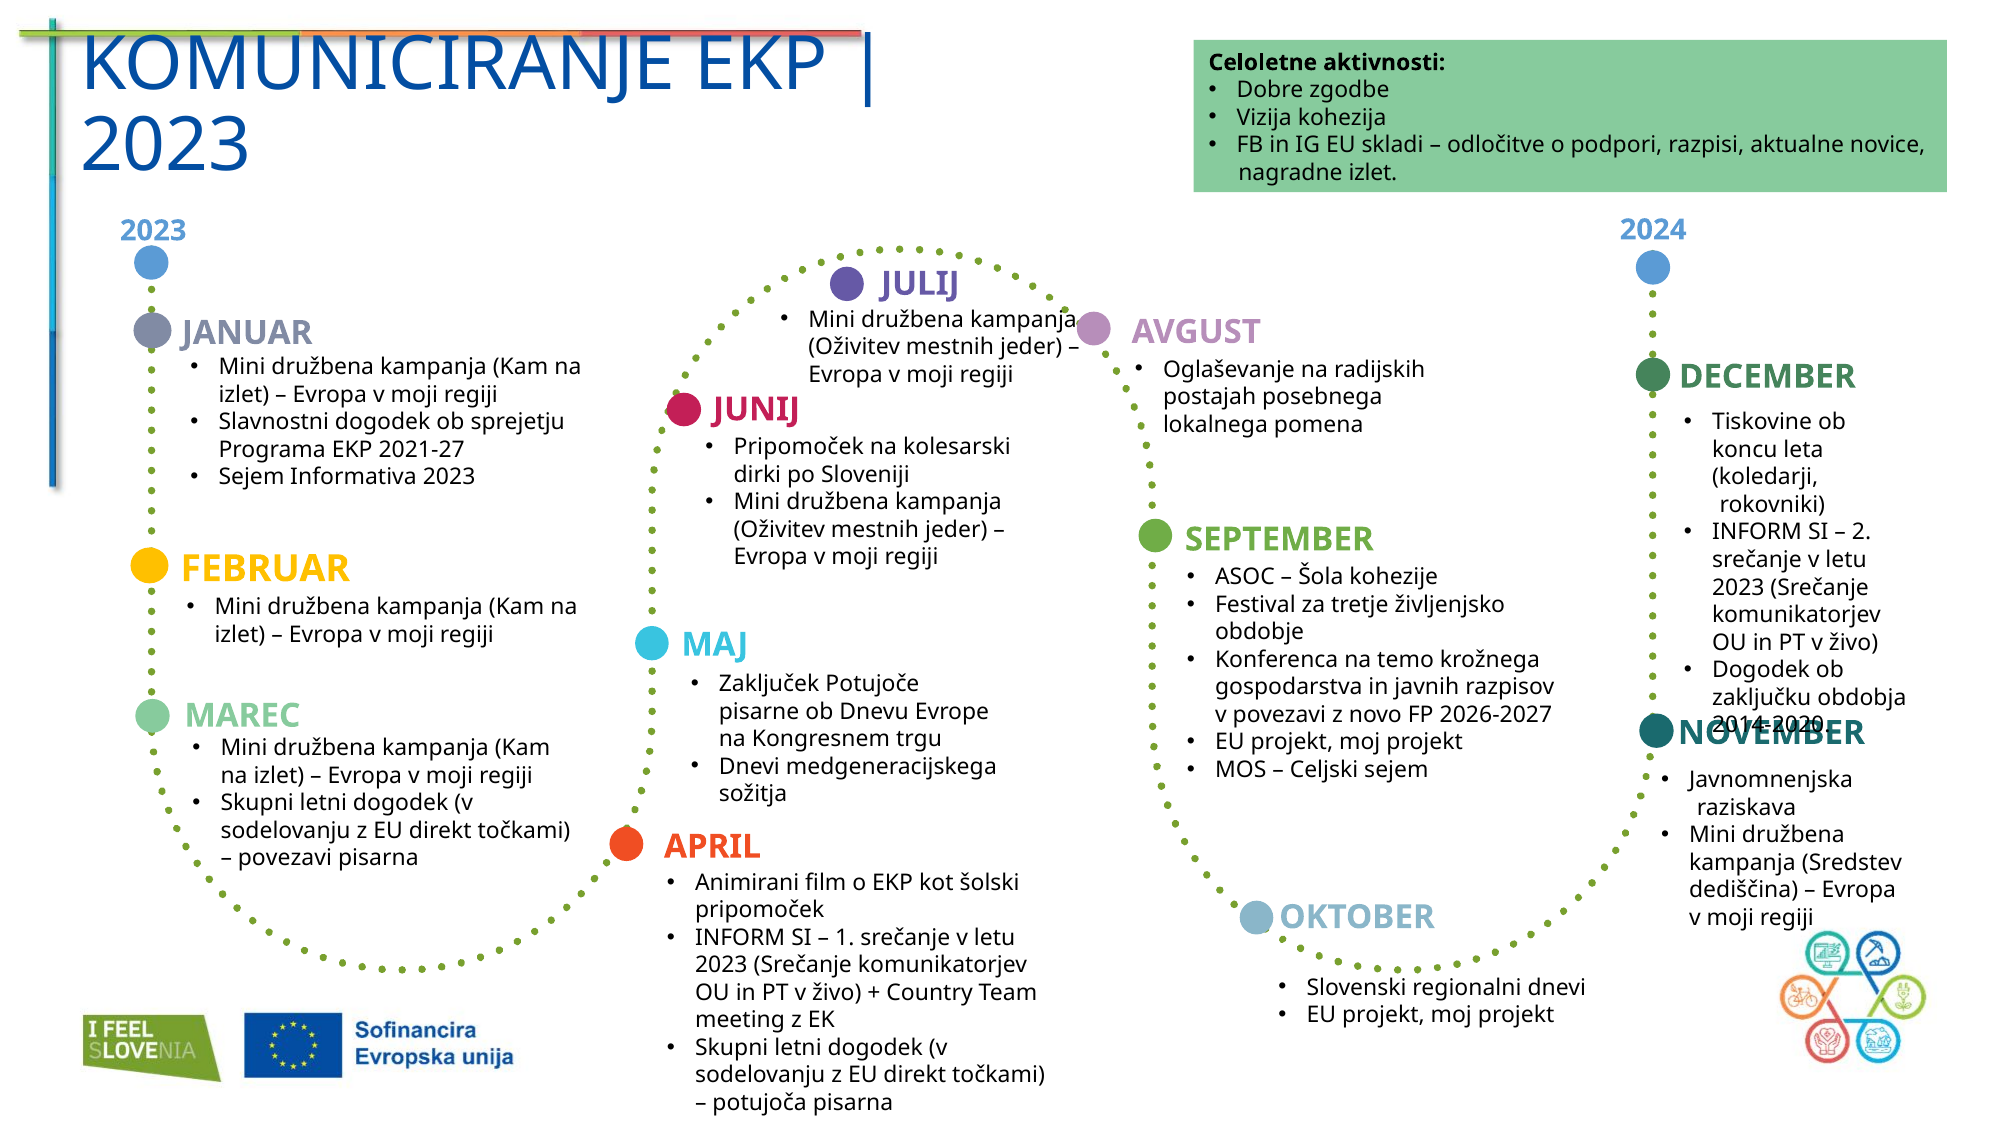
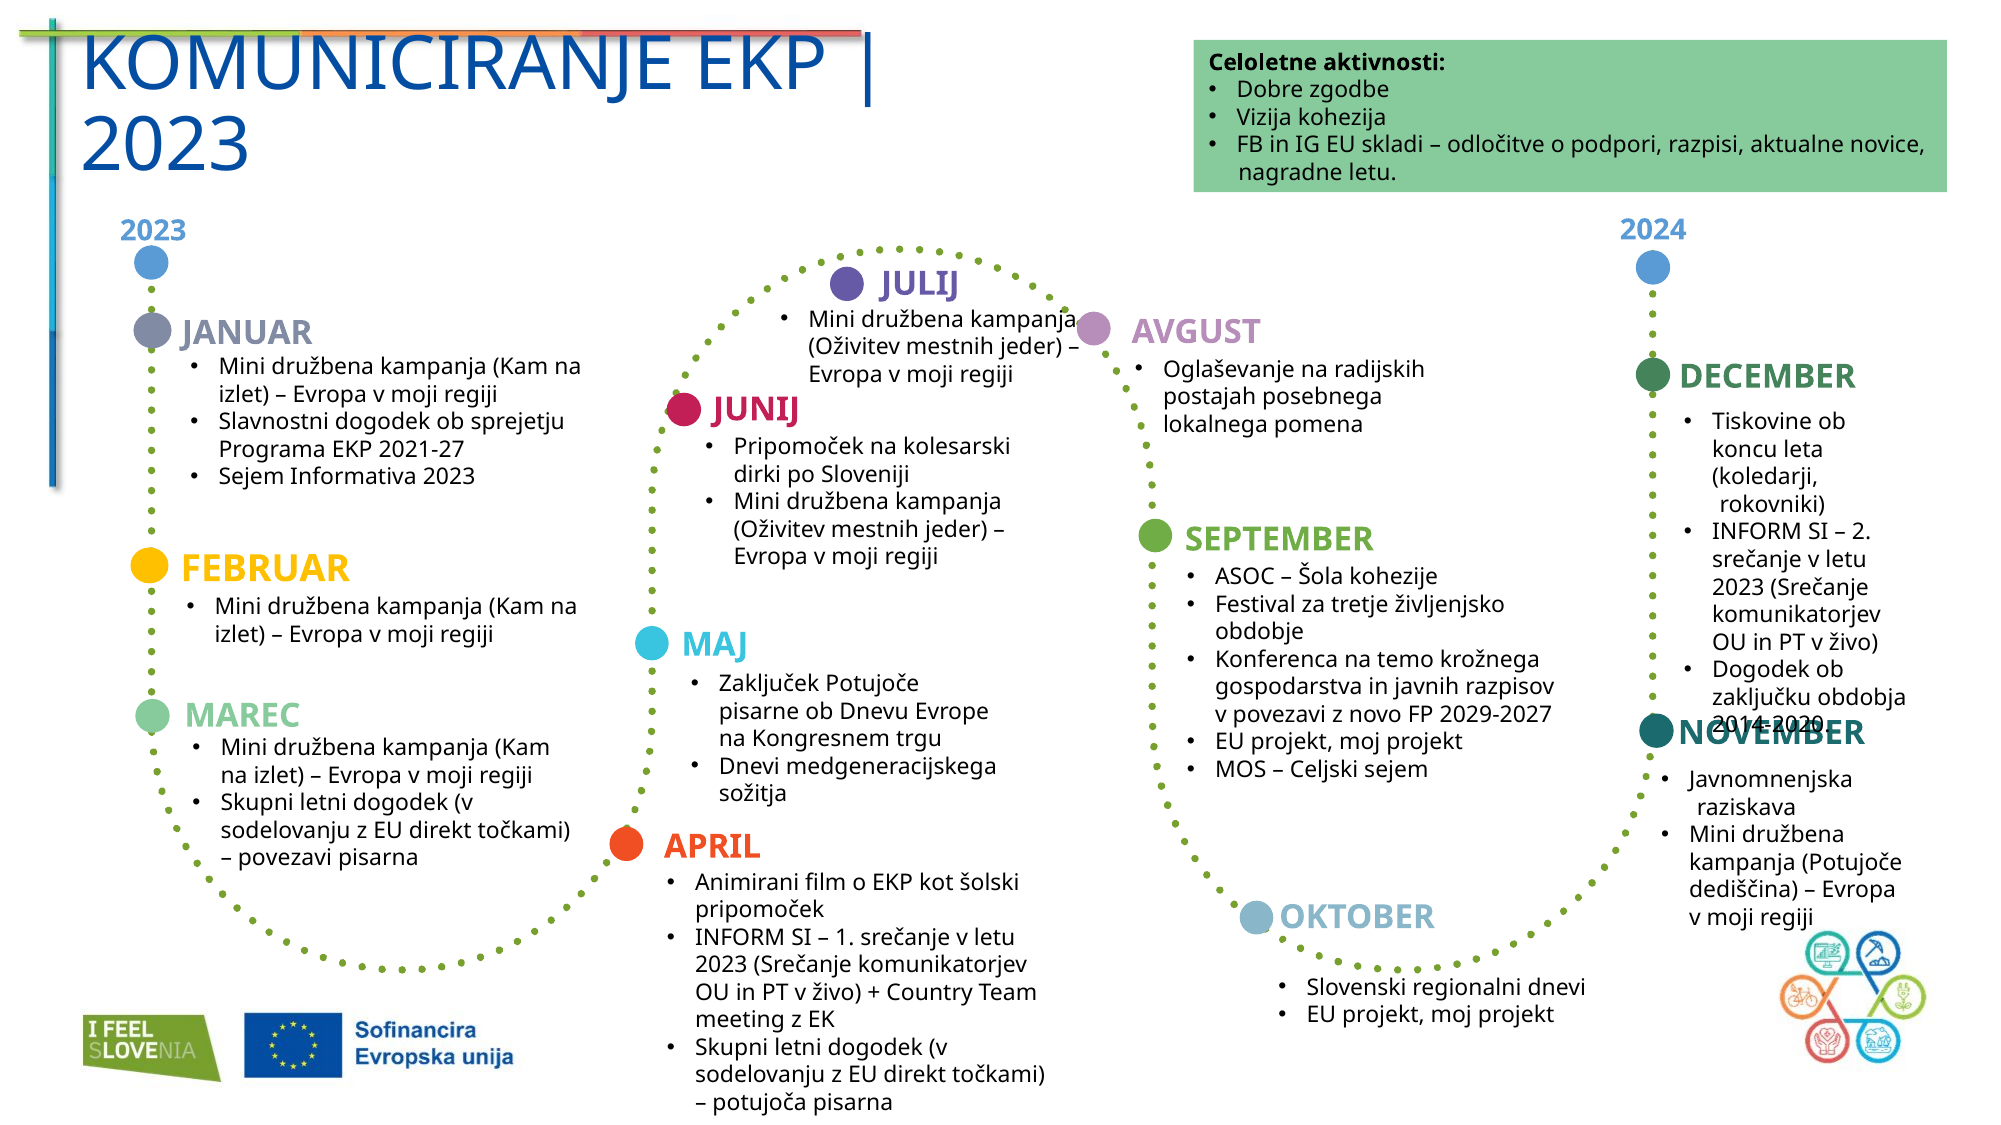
nagradne izlet: izlet -> letu (1373, 173)
2026-2027: 2026-2027 -> 2029-2027 (1496, 715)
kampanja Sredstev: Sredstev -> Potujoče (1852, 863)
